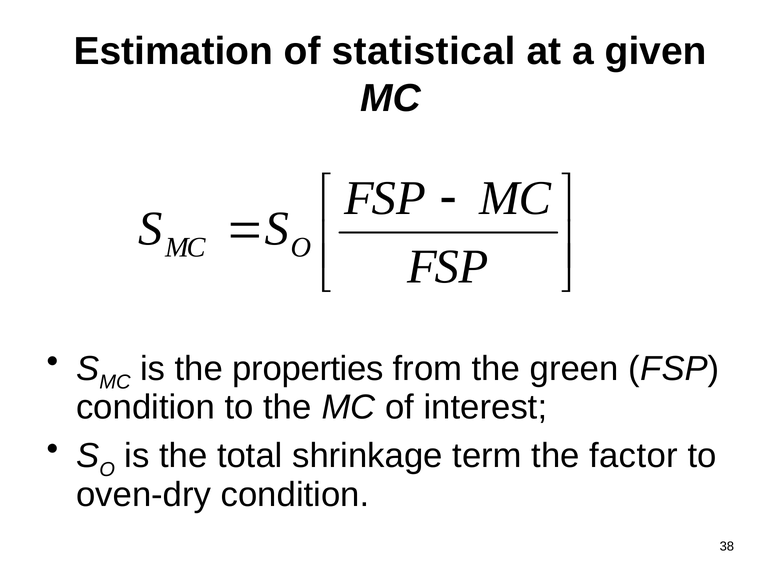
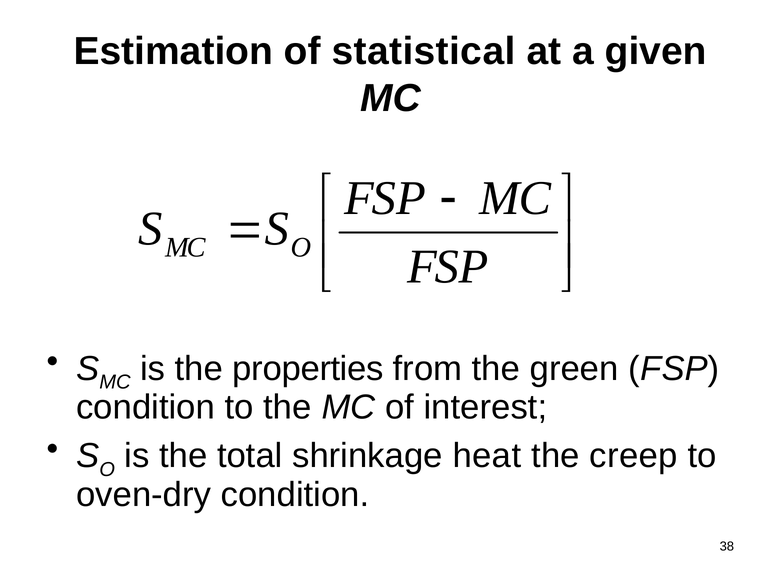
term: term -> heat (487, 456)
factor: factor -> creep (634, 456)
